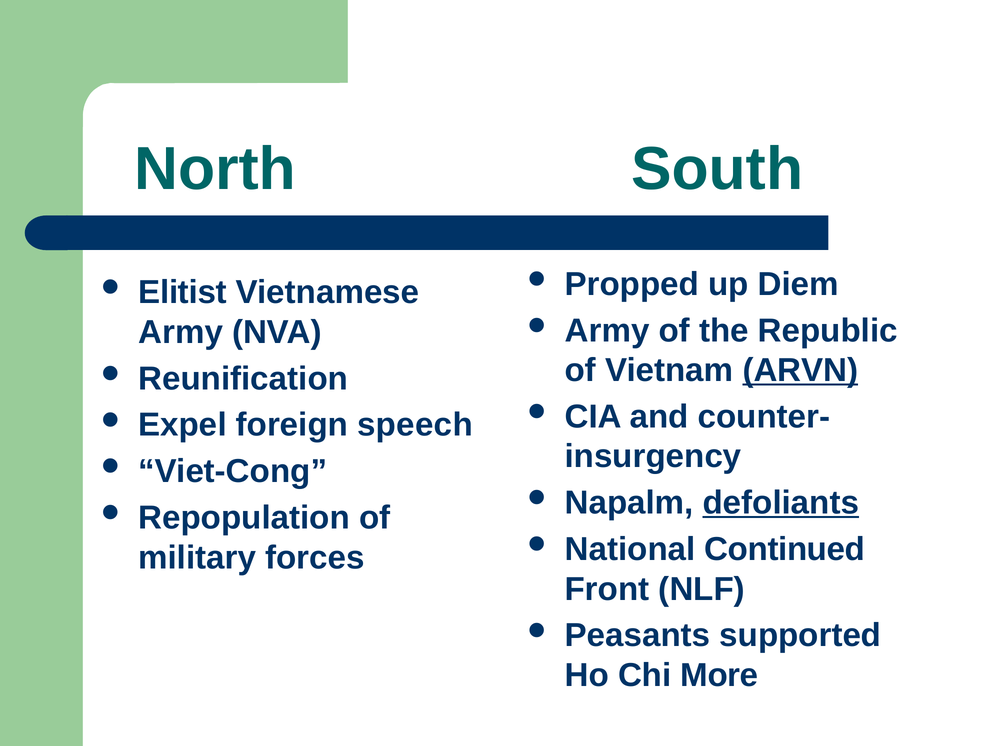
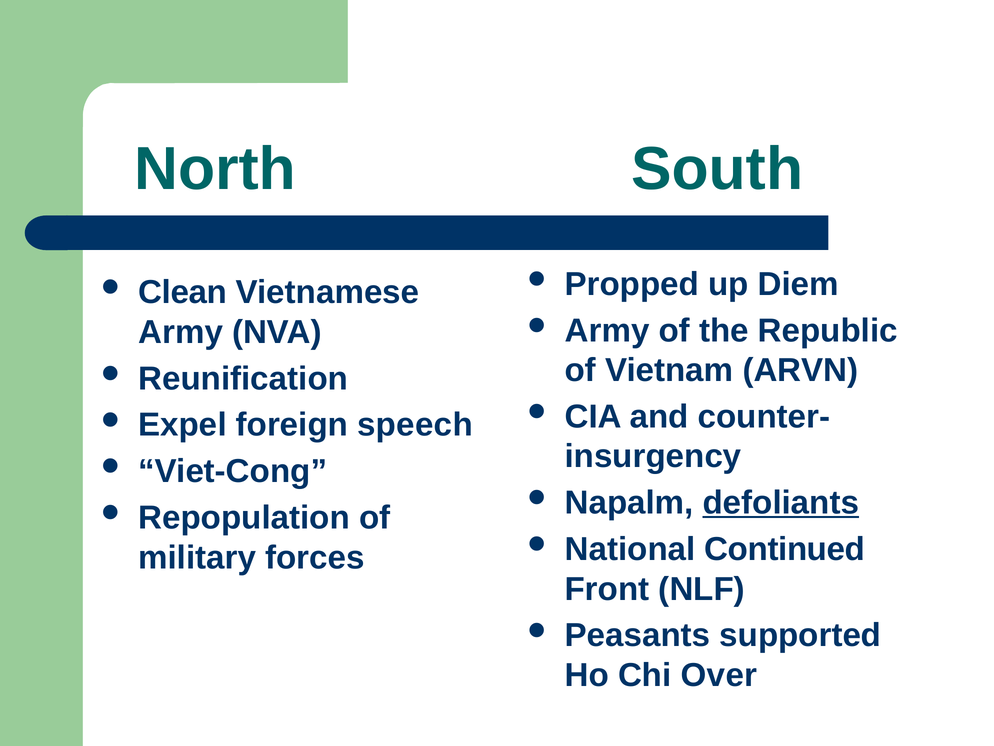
Elitist: Elitist -> Clean (183, 292)
ARVN underline: present -> none (800, 370)
More: More -> Over (719, 675)
